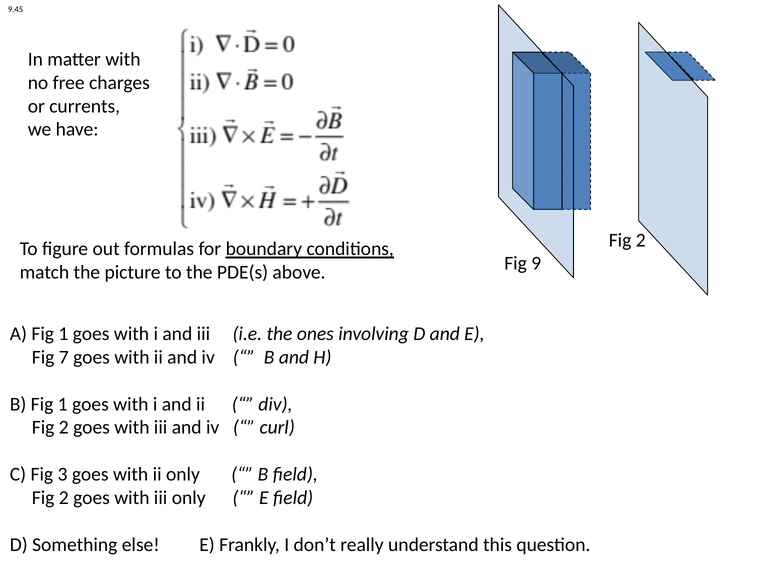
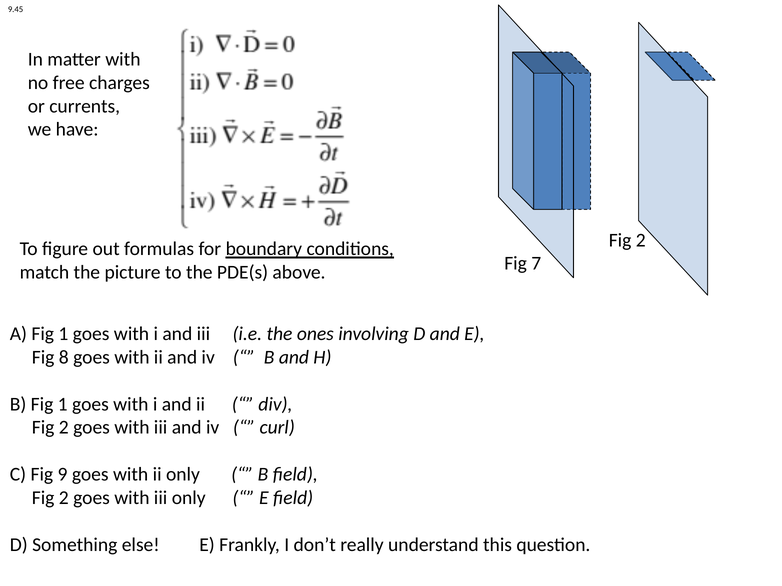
9: 9 -> 7 (536, 263)
7: 7 -> 8 (64, 358)
3: 3 -> 9 (63, 475)
